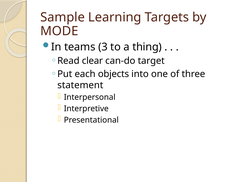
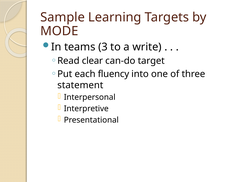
thing: thing -> write (147, 47)
objects: objects -> fluency (113, 74)
